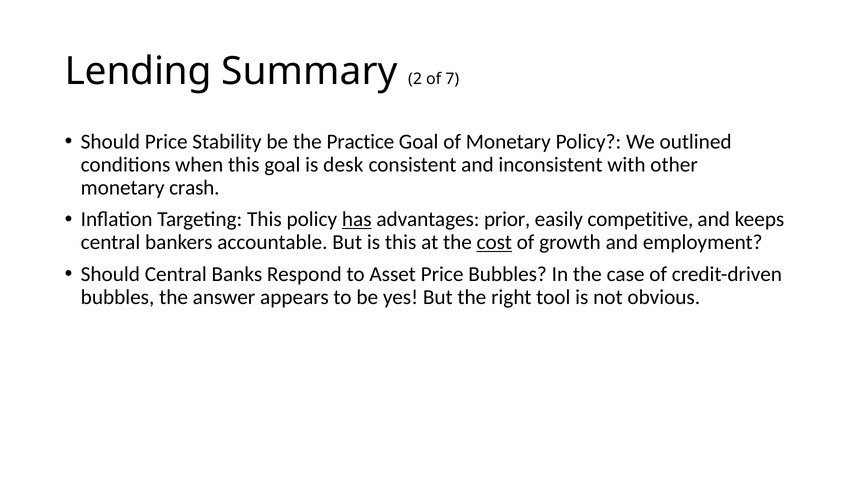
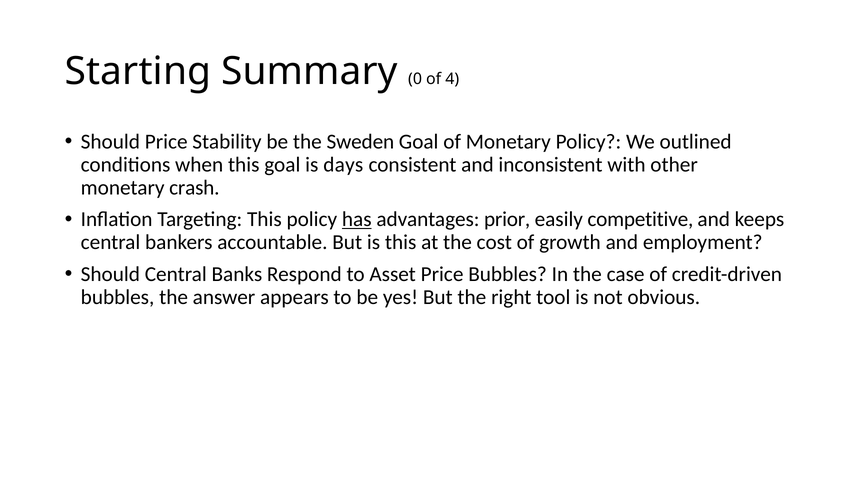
Lending: Lending -> Starting (138, 71)
2: 2 -> 0 (415, 79)
7: 7 -> 4 (452, 79)
Practice: Practice -> Sweden (360, 142)
desk: desk -> days (343, 165)
cost underline: present -> none (494, 242)
